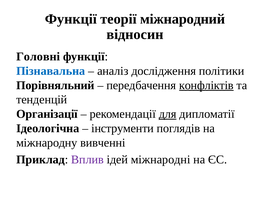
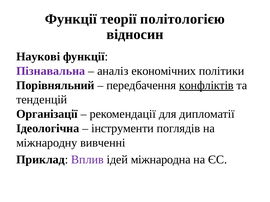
міжнародний: міжнародний -> політологією (183, 19)
Головні: Головні -> Наукові (38, 57)
Пізнавальна colour: blue -> purple (51, 71)
дослідження: дослідження -> економічних (164, 71)
для underline: present -> none (168, 114)
міжнародні: міжнародні -> міжнародна (161, 160)
